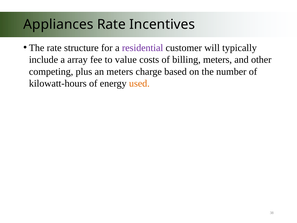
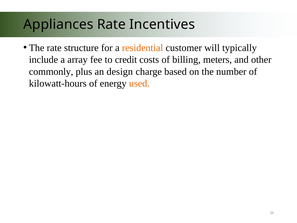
residential colour: purple -> orange (143, 48)
value: value -> credit (126, 60)
competing: competing -> commonly (51, 71)
an meters: meters -> design (120, 71)
